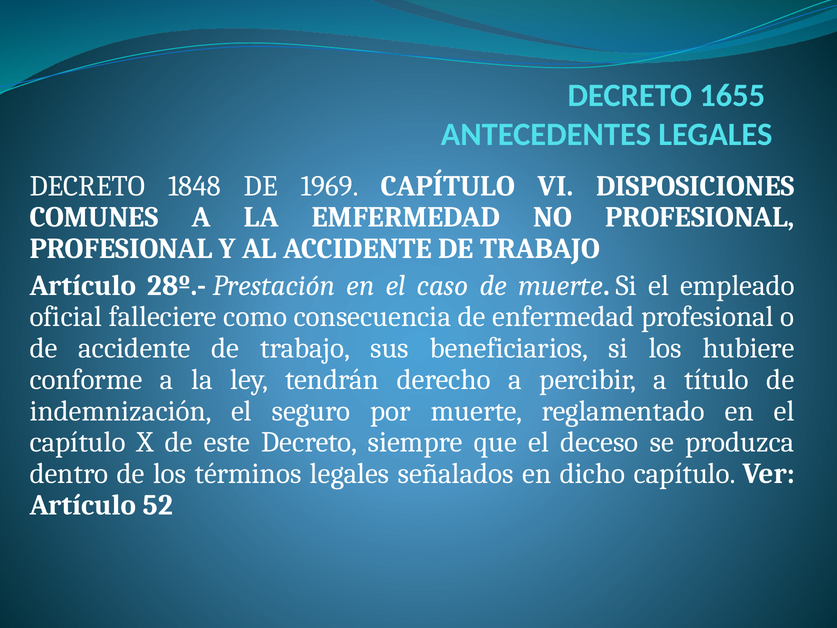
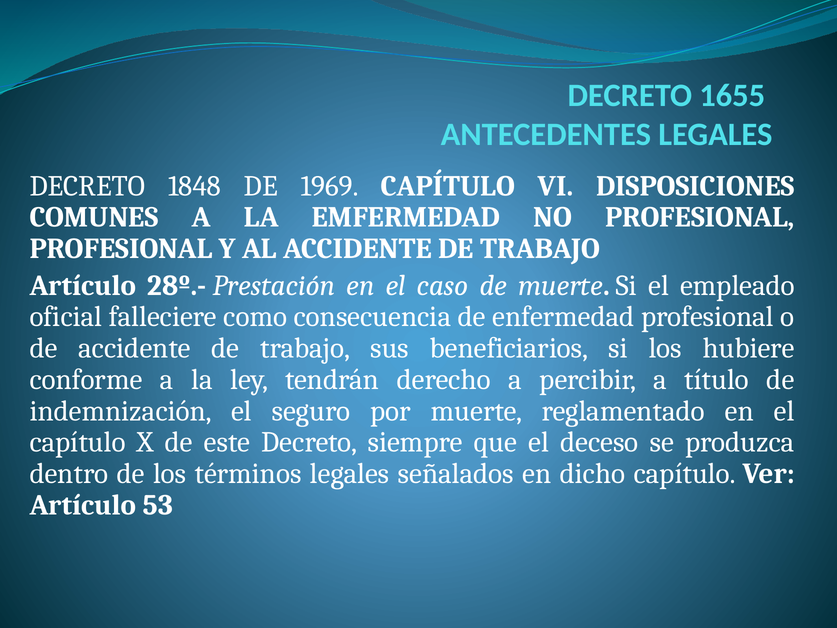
52: 52 -> 53 (158, 505)
